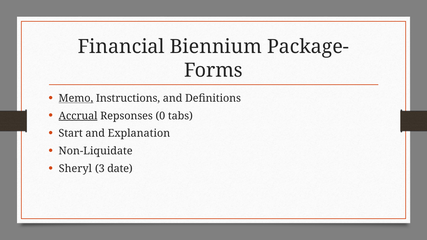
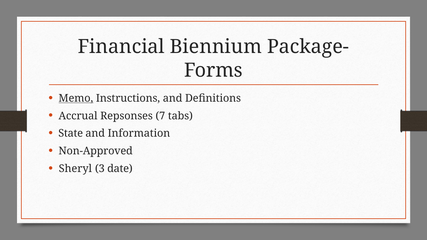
Accrual underline: present -> none (78, 116)
0: 0 -> 7 (160, 116)
Start: Start -> State (71, 134)
Explanation: Explanation -> Information (139, 134)
Non-Liquidate: Non-Liquidate -> Non-Approved (96, 151)
